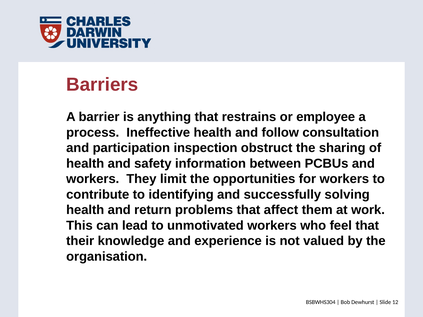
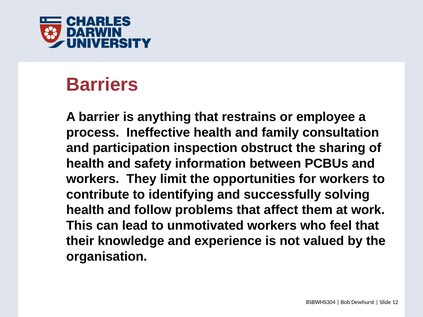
follow: follow -> family (280, 133)
return: return -> follow (153, 210)
